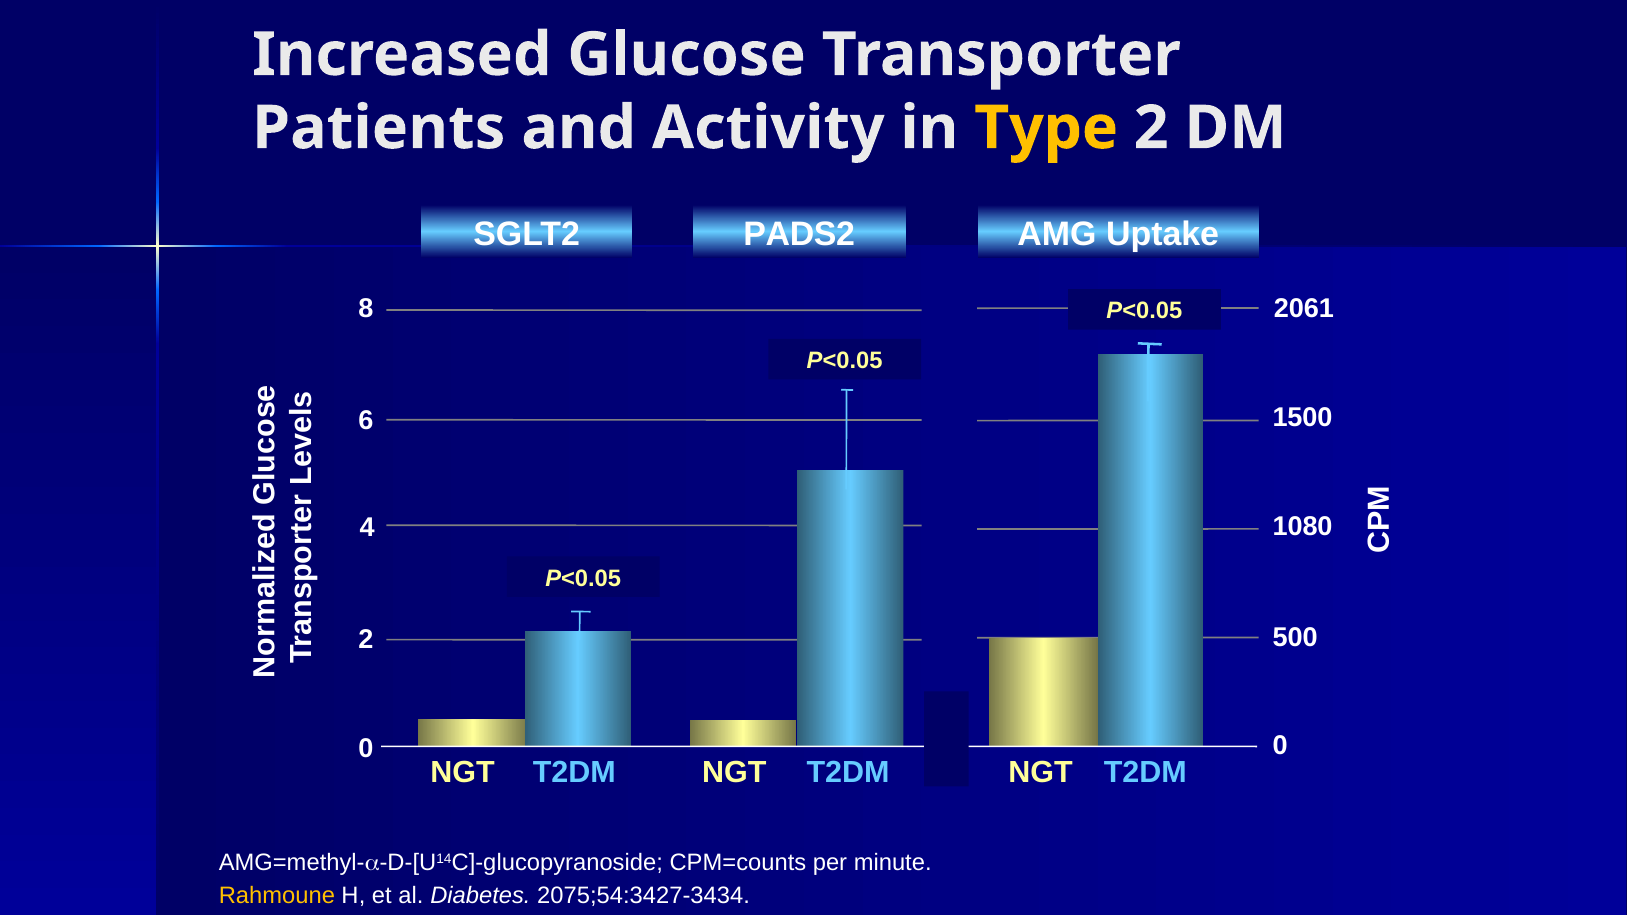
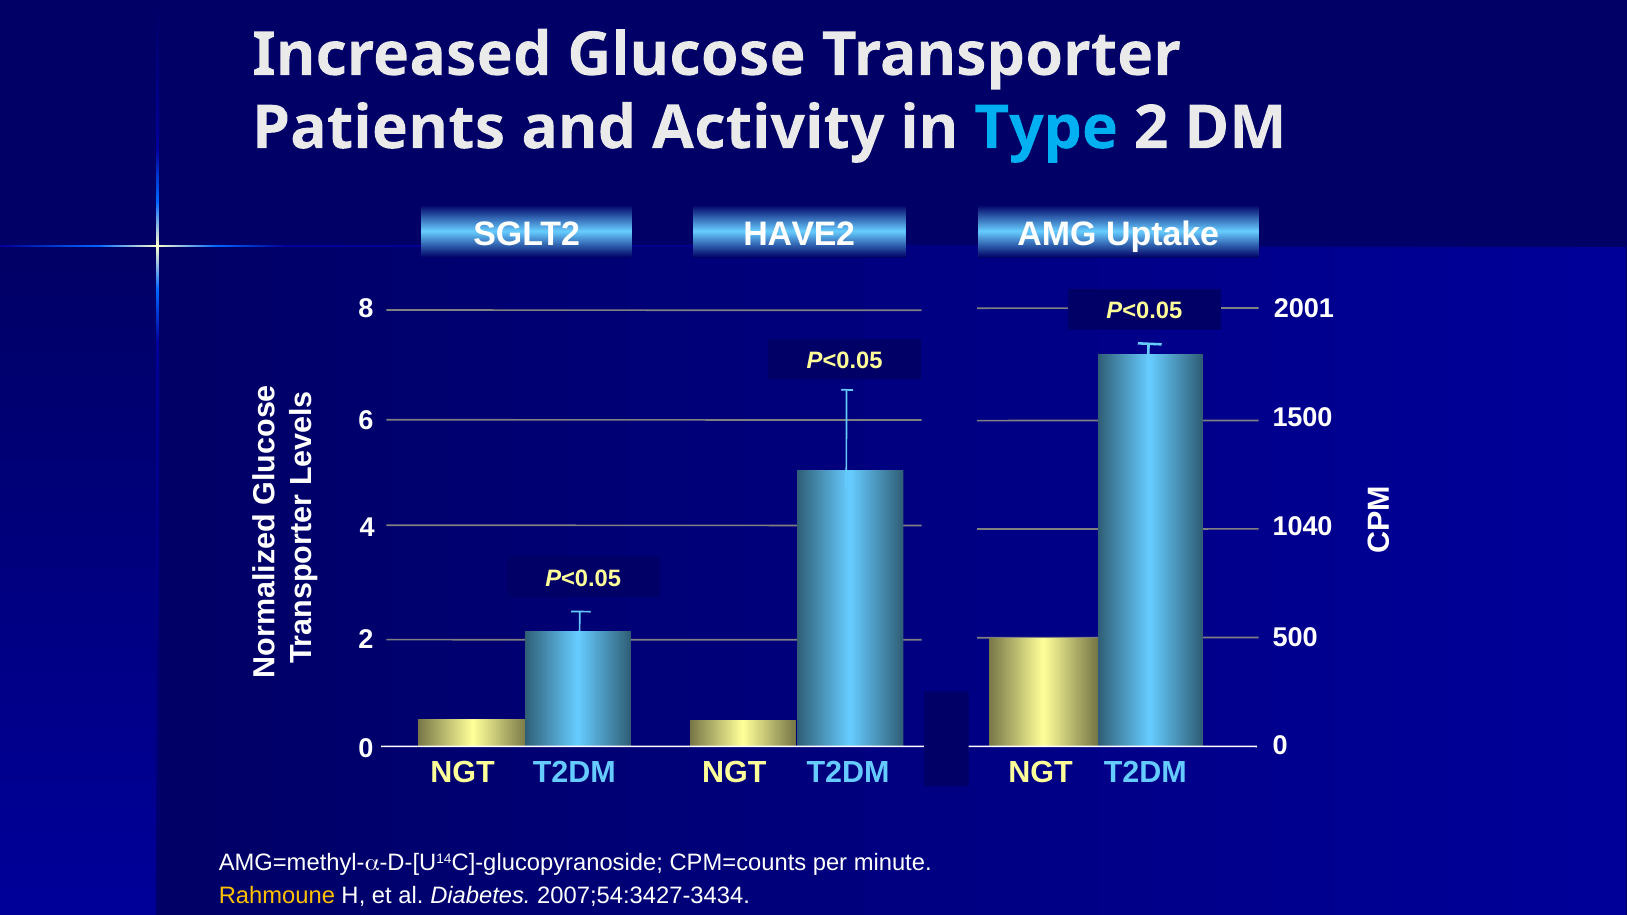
Type colour: yellow -> light blue (1046, 128)
PADS2: PADS2 -> HAVE2 (799, 234)
2061: 2061 -> 2001 (1304, 308)
1080: 1080 -> 1040 (1303, 527)
2075;54:3427-3434: 2075;54:3427-3434 -> 2007;54:3427-3434 (644, 896)
